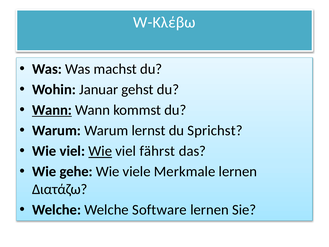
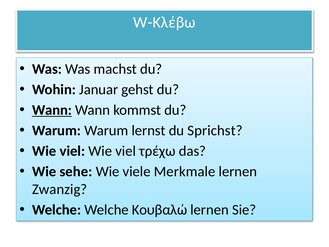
Wie underline: present -> none (100, 151)
fährst: fährst -> τρέχω (157, 151)
gehe: gehe -> sehe (76, 171)
Διατάζω: Διατάζω -> Zwanzig (60, 189)
Software: Software -> Κουβαλώ (160, 210)
